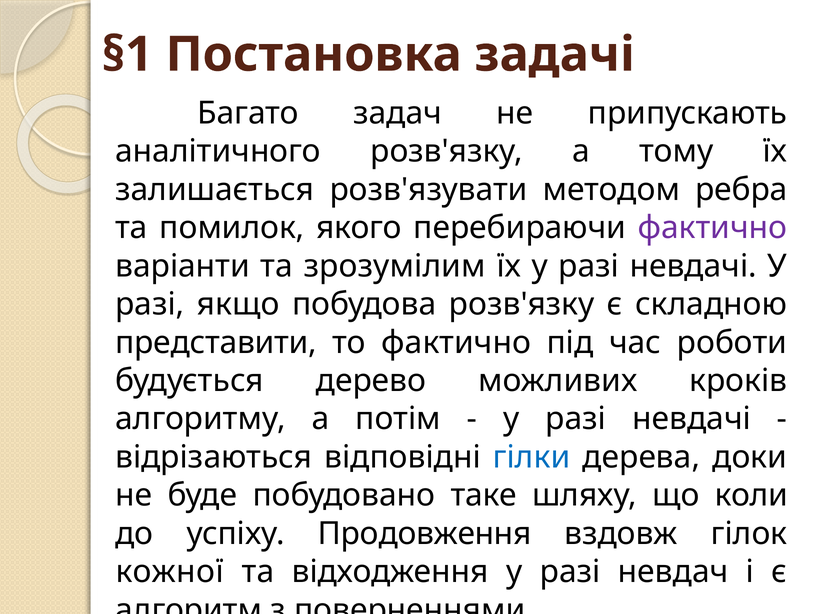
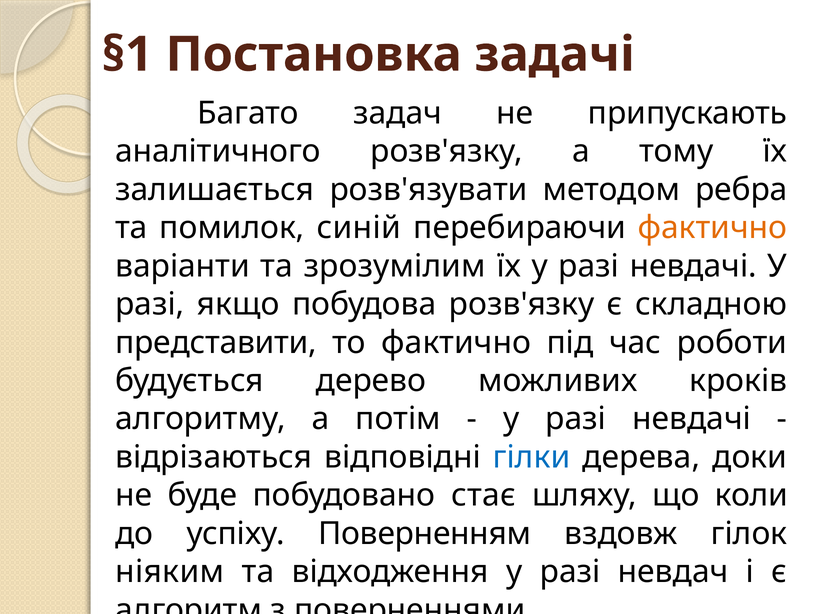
якого: якого -> синій (359, 228)
фактично colour: purple -> orange (712, 228)
таке: таке -> стає (483, 495)
Продовження: Продовження -> Поверненням (425, 533)
кожної: кожної -> ніяким (170, 571)
